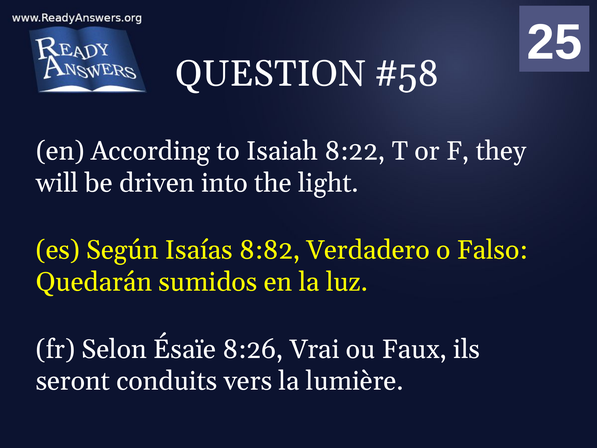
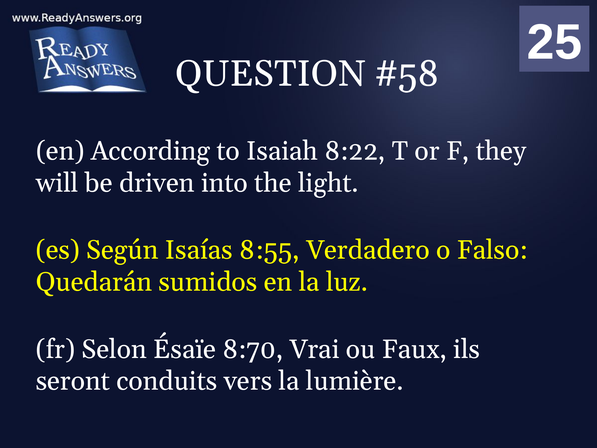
8:82: 8:82 -> 8:55 (269, 250)
8:26: 8:26 -> 8:70 (253, 349)
